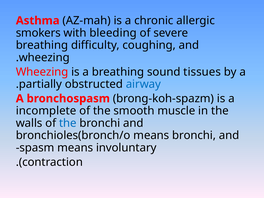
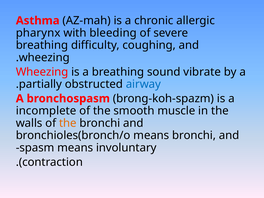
smokers: smokers -> pharynx (38, 33)
tissues: tissues -> vibrate (202, 72)
the colour: blue -> orange (68, 123)
